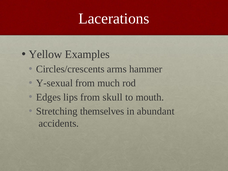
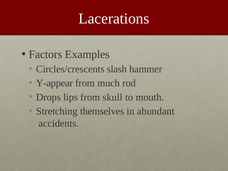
Yellow: Yellow -> Factors (45, 54)
arms: arms -> slash (117, 69)
Y-sexual: Y-sexual -> Y-appear (55, 83)
Edges: Edges -> Drops (48, 97)
